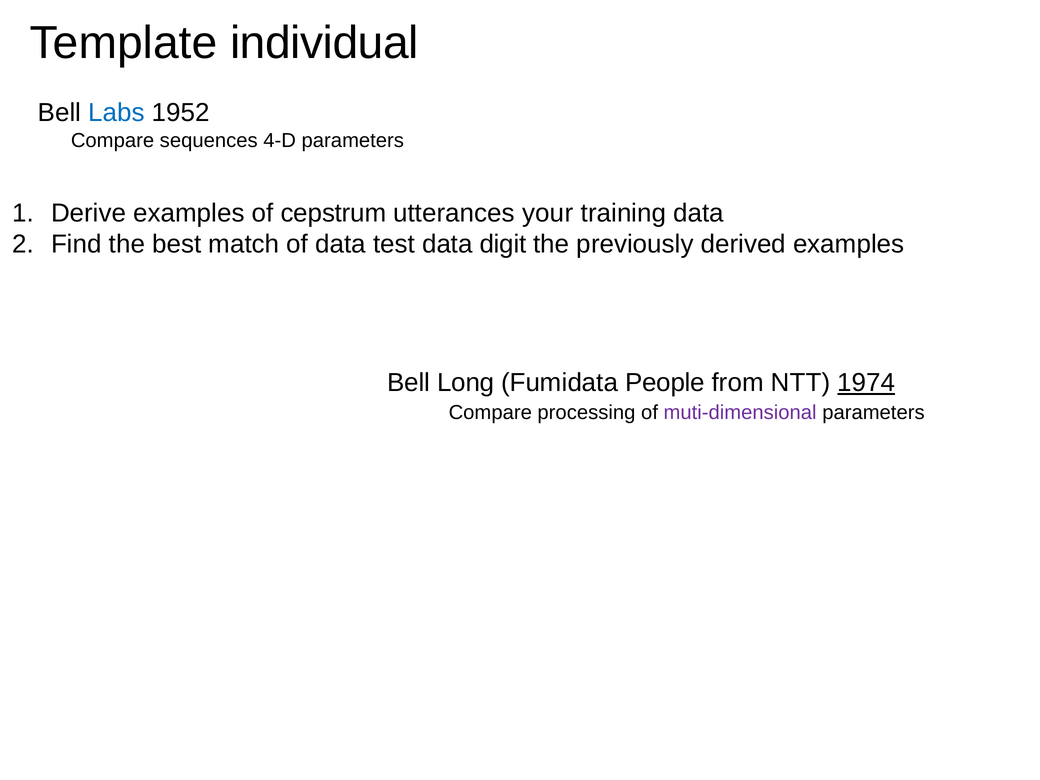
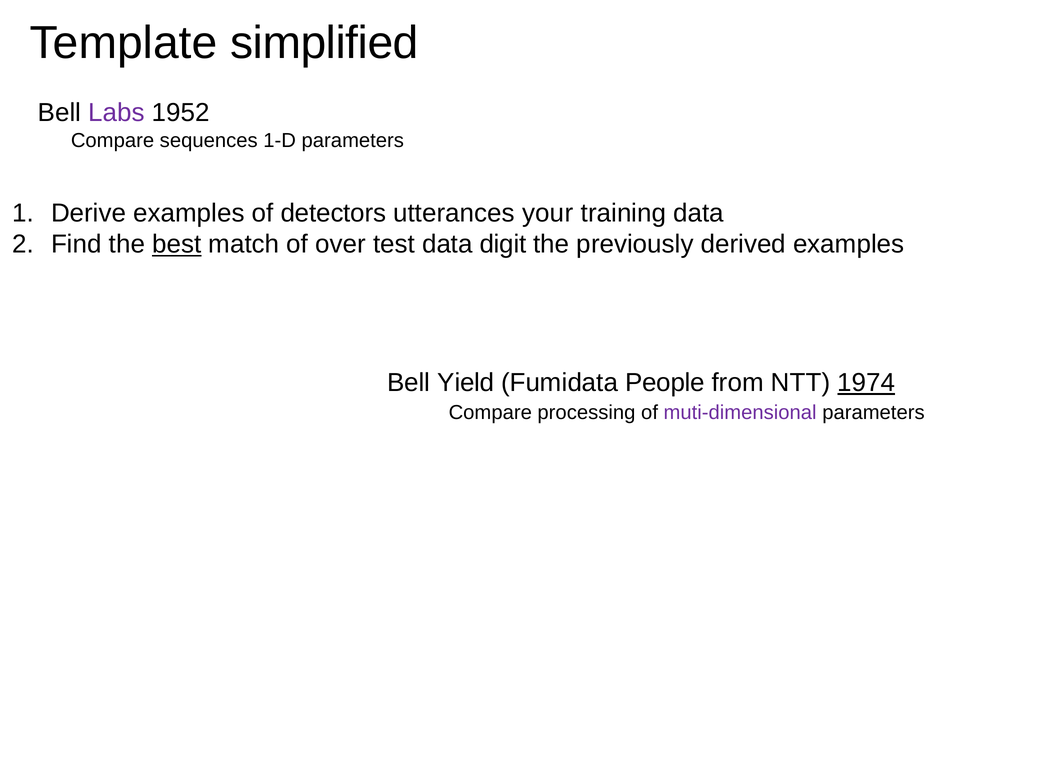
individual: individual -> simplified (324, 43)
Labs colour: blue -> purple (116, 113)
4-D: 4-D -> 1-D (280, 141)
cepstrum: cepstrum -> detectors (333, 213)
best underline: none -> present (177, 244)
of data: data -> over (341, 244)
Long: Long -> Yield (466, 383)
